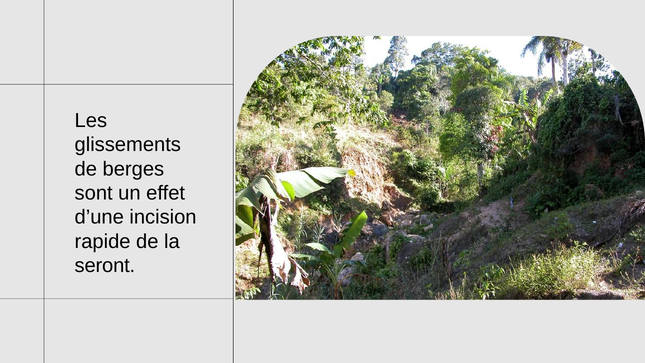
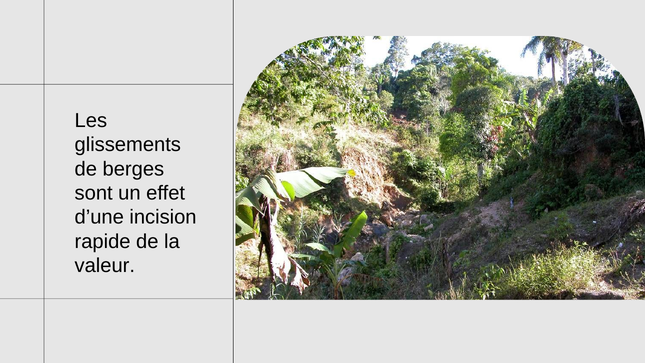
seront: seront -> valeur (105, 265)
